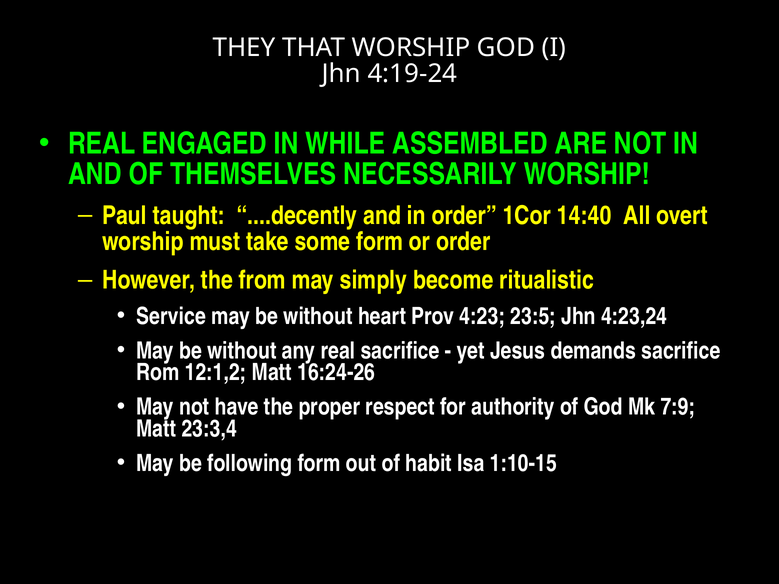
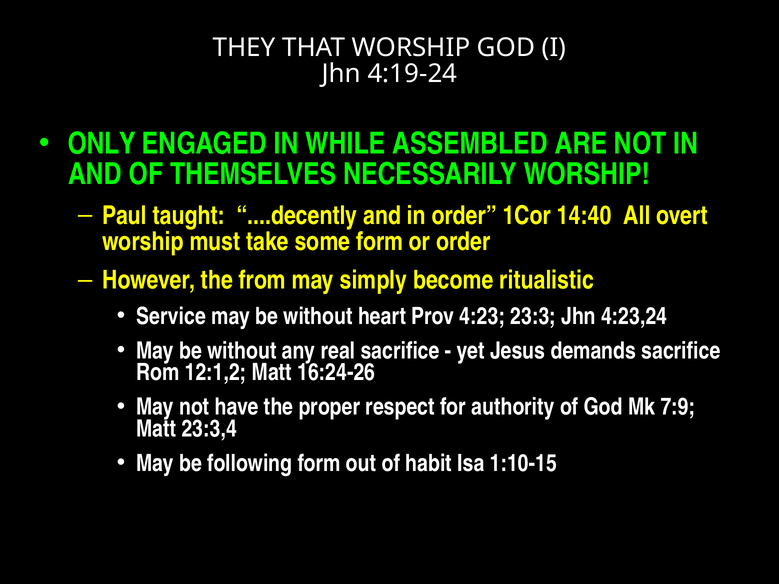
REAL: REAL -> ONLY (102, 144)
23:5: 23:5 -> 23:3 (533, 316)
